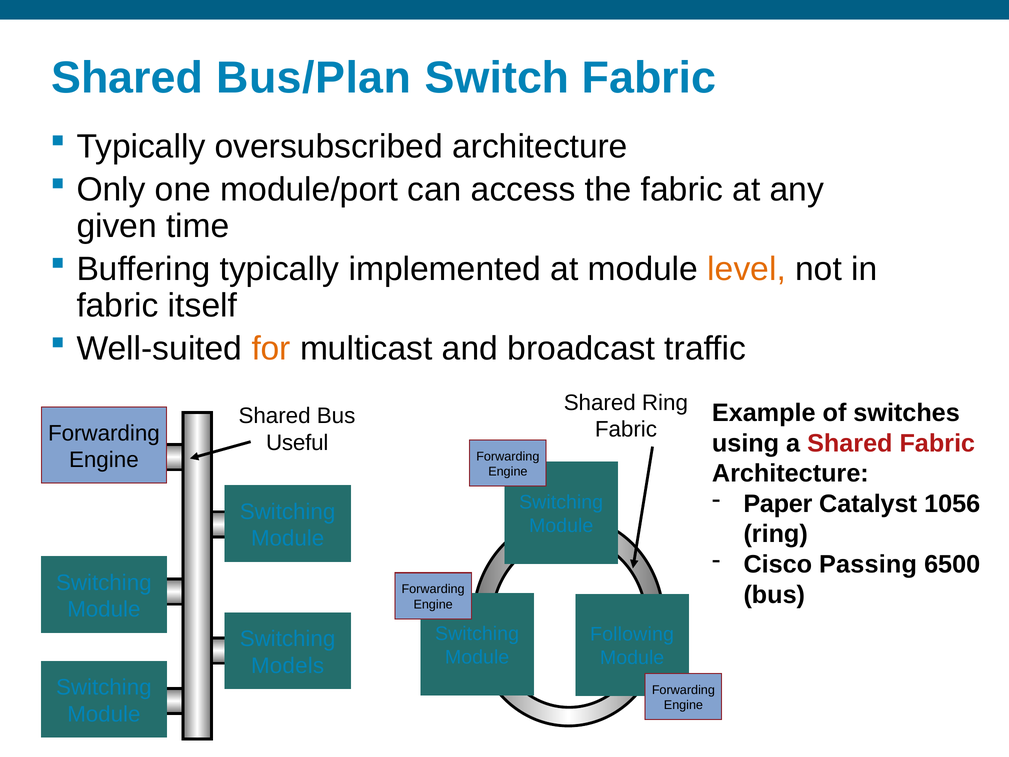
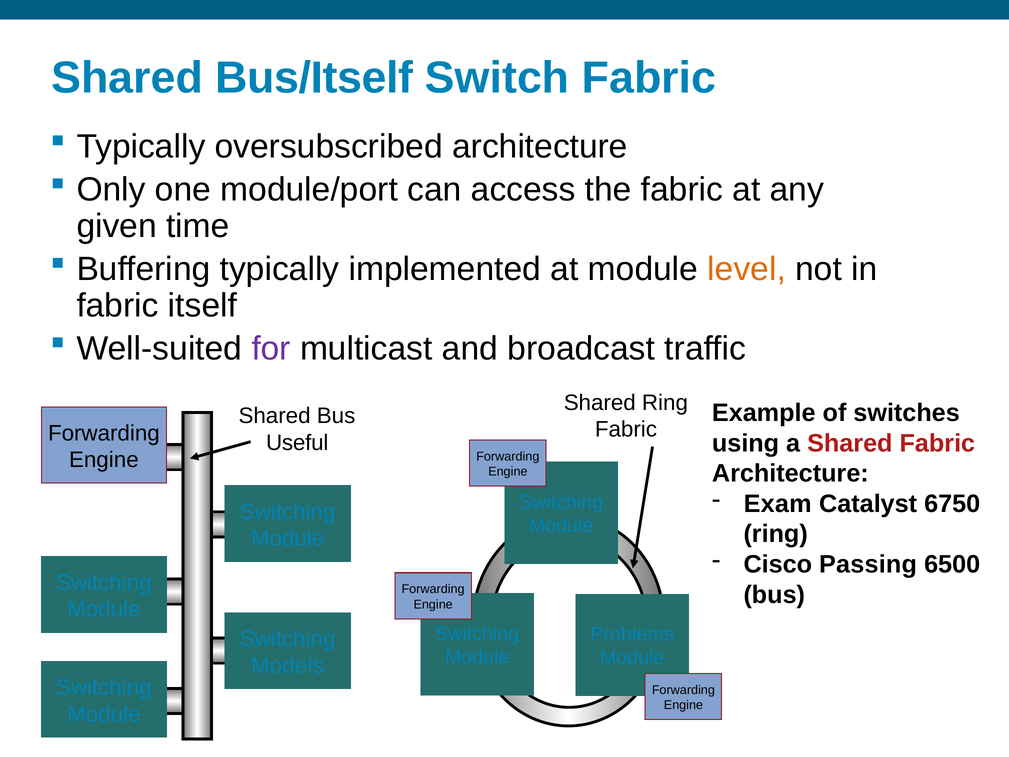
Bus/Plan: Bus/Plan -> Bus/Itself (314, 78)
for colour: orange -> purple (271, 348)
Paper: Paper -> Exam (778, 504)
1056: 1056 -> 6750 (952, 504)
Following: Following -> Problems (632, 634)
